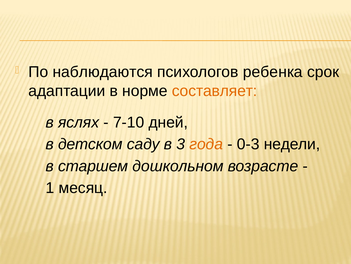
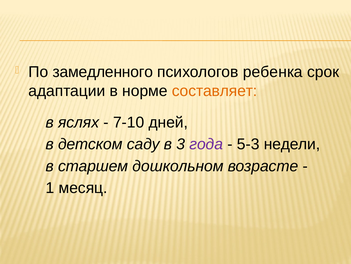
наблюдаются: наблюдаются -> замедленного (103, 72)
года colour: orange -> purple (206, 144)
0-3: 0-3 -> 5-3 (248, 144)
